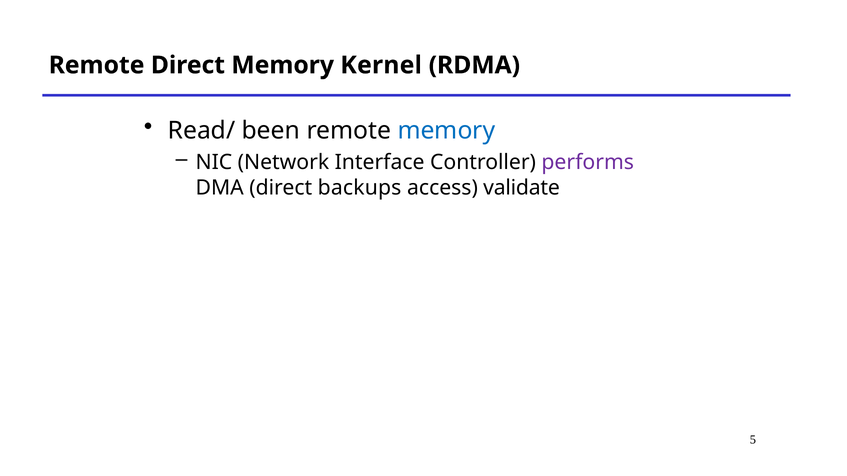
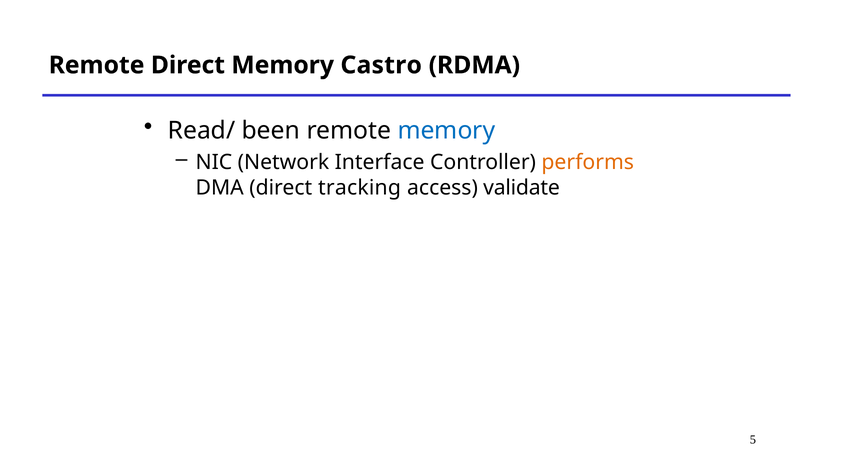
Kernel: Kernel -> Castro (381, 65)
performs colour: purple -> orange (588, 162)
backups: backups -> tracking (360, 188)
